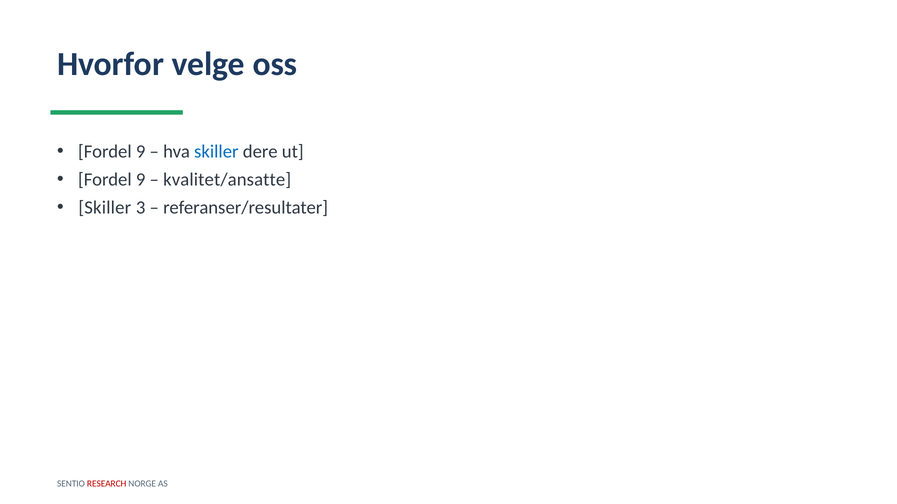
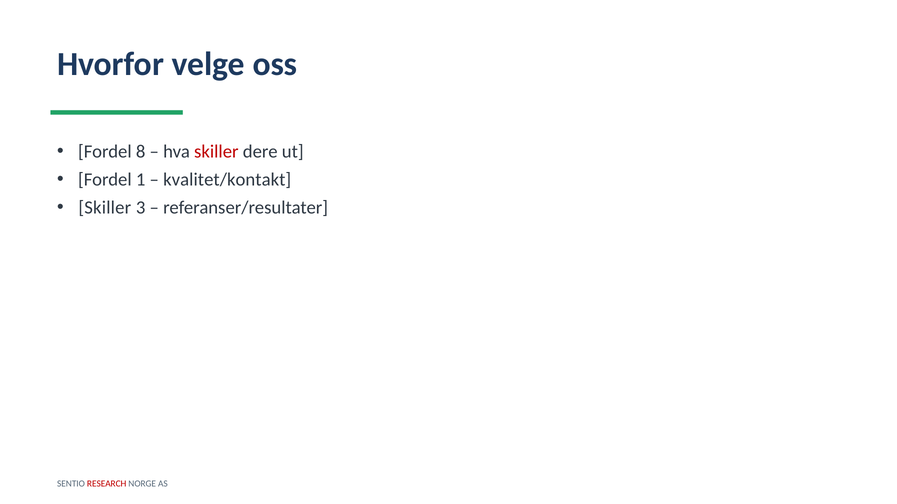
9: 9 -> 8 (141, 152)
skiller colour: blue -> red (216, 152)
9: 9 -> 1 (141, 180)
kvalitet/ansatte: kvalitet/ansatte -> kvalitet/kontakt (227, 180)
